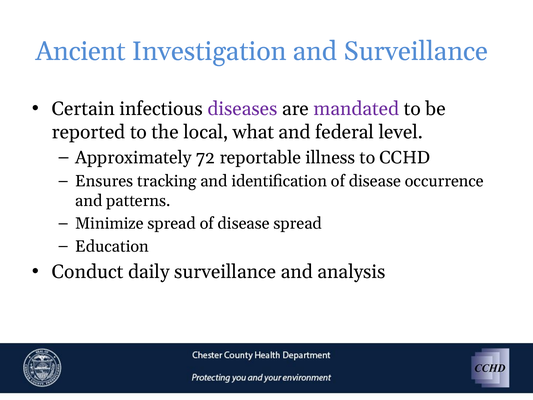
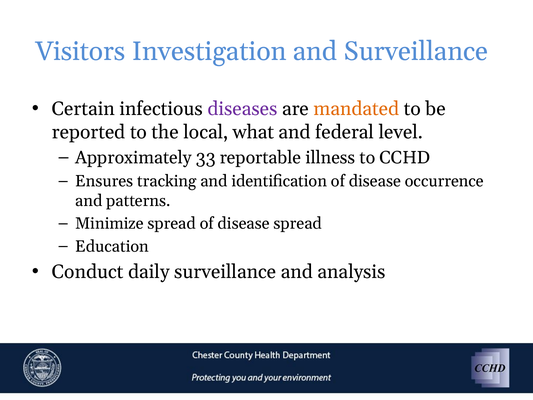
Ancient: Ancient -> Visitors (80, 51)
mandated colour: purple -> orange (356, 109)
72: 72 -> 33 (206, 158)
